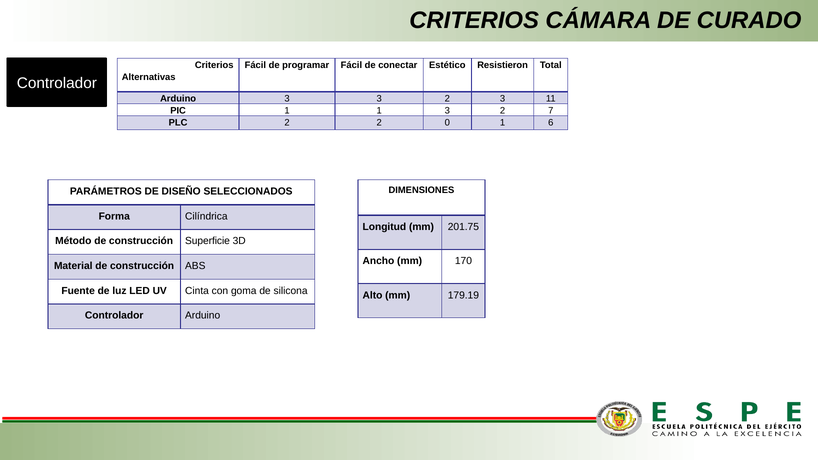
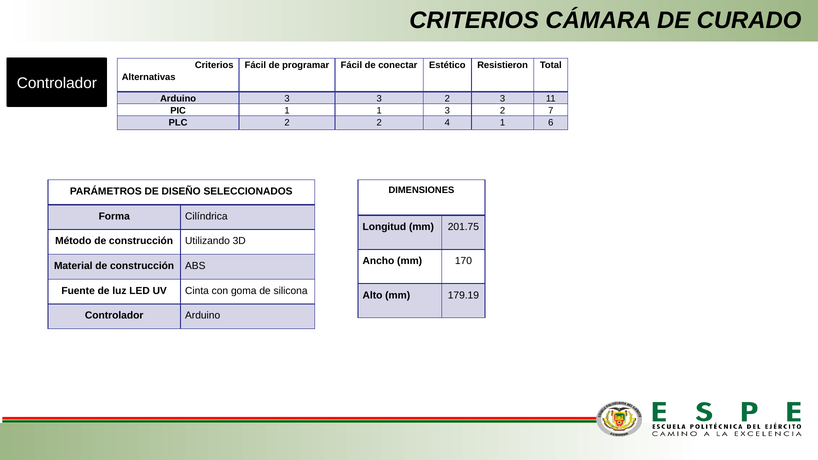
0: 0 -> 4 (447, 123)
Superficie: Superficie -> Utilizando (207, 241)
